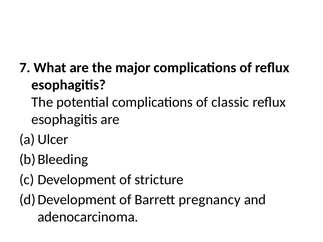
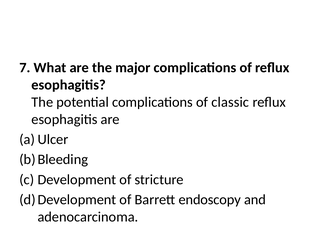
pregnancy: pregnancy -> endoscopy (210, 200)
